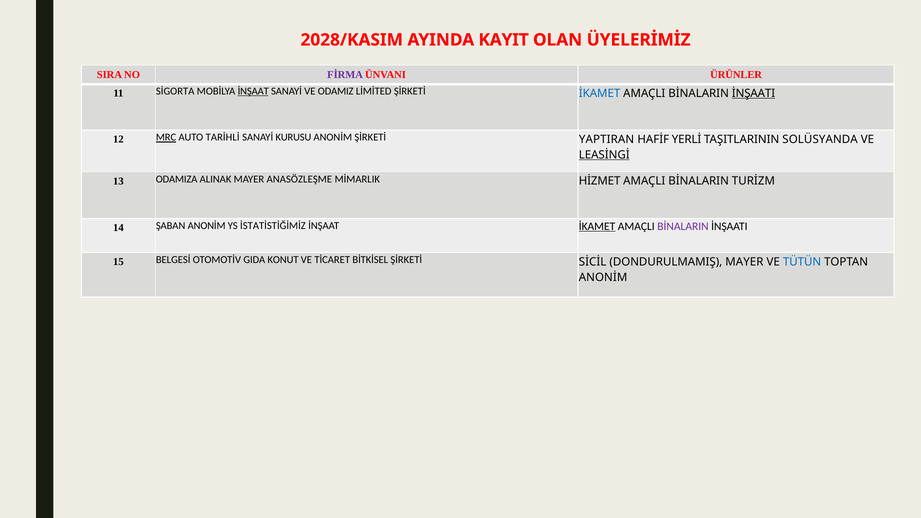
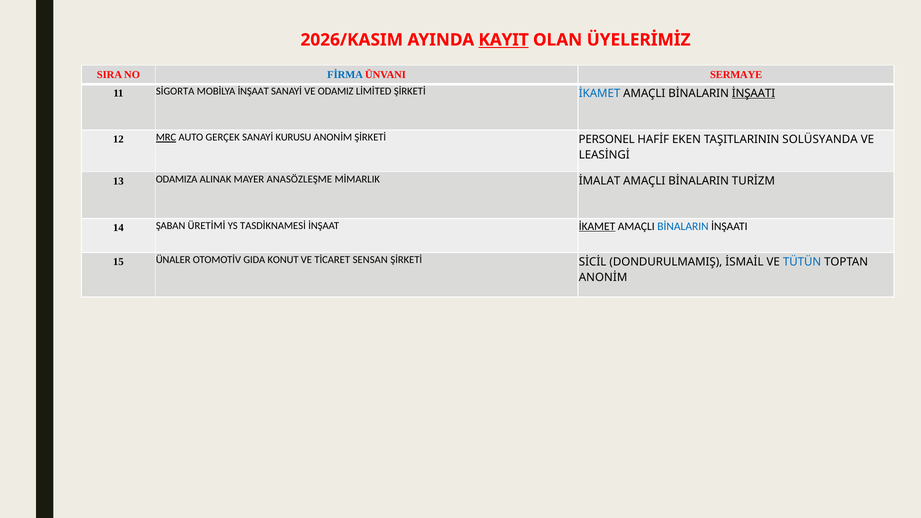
2028/KASIM: 2028/KASIM -> 2026/KASIM (352, 40)
KAYIT underline: none -> present (504, 40)
FİRMA colour: purple -> blue (345, 75)
ÜRÜNLER: ÜRÜNLER -> SERMAYE (736, 75)
İNŞAAT underline: present -> none (253, 91)
TARİHLİ: TARİHLİ -> GERÇEK (223, 137)
YAPTIRAN: YAPTIRAN -> PERSONEL (607, 139)
YERLİ: YERLİ -> EKEN (686, 139)
LEASİNGİ underline: present -> none (604, 155)
HİZMET: HİZMET -> İMALAT (600, 181)
ŞABAN ANONİM: ANONİM -> ÜRETİMİ (207, 226)
İSTATİSTİĞİMİZ: İSTATİSTİĞİMİZ -> TASDİKNAMESİ (273, 226)
BİNALARIN colour: purple -> blue (683, 226)
BELGESİ: BELGESİ -> ÜNALER (173, 260)
BİTKİSEL: BİTKİSEL -> SENSAN (370, 260)
DONDURULMAMIŞ MAYER: MAYER -> İSMAİL (744, 262)
